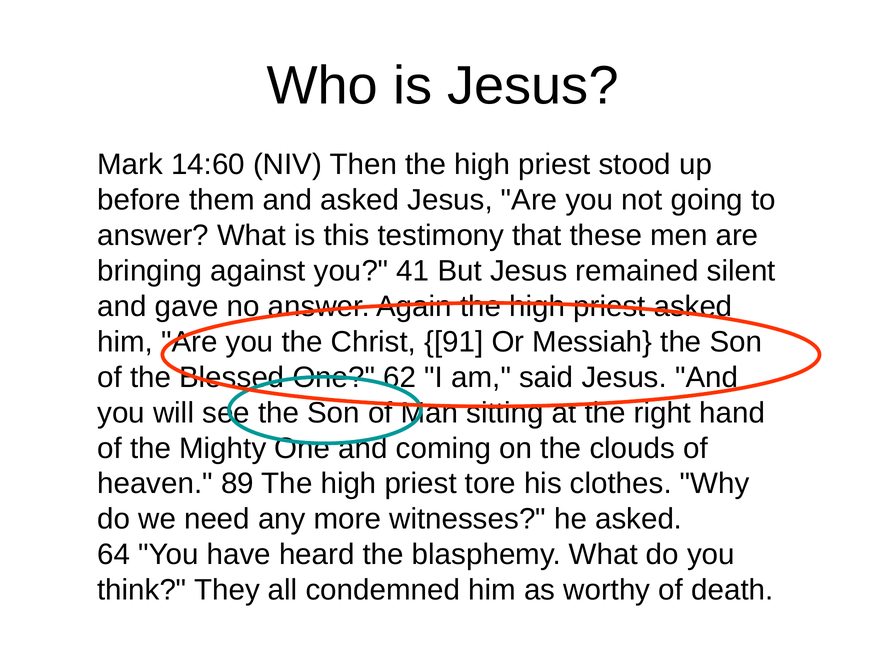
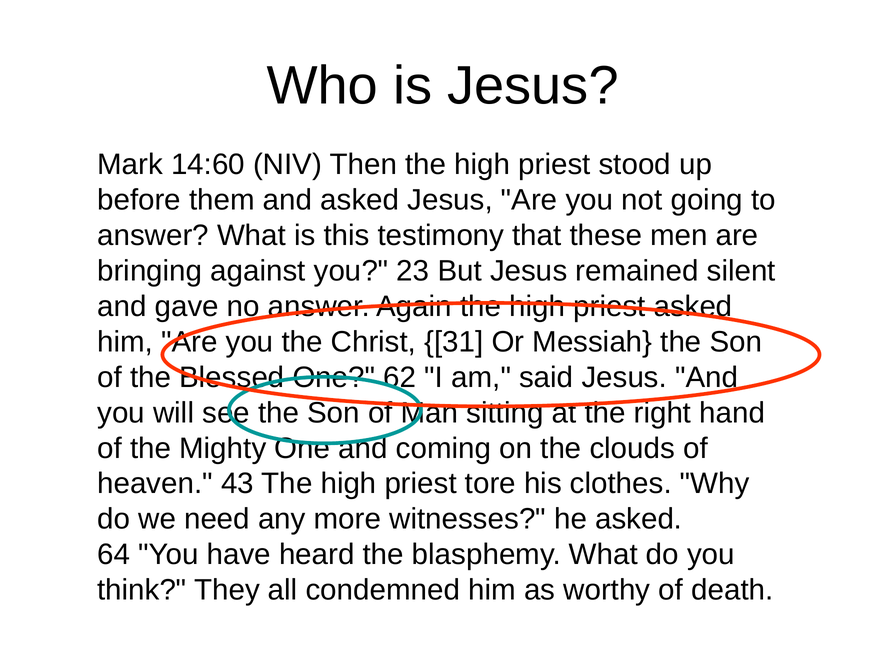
41: 41 -> 23 (413, 271)
91: 91 -> 31 (454, 342)
89: 89 -> 43 (237, 483)
